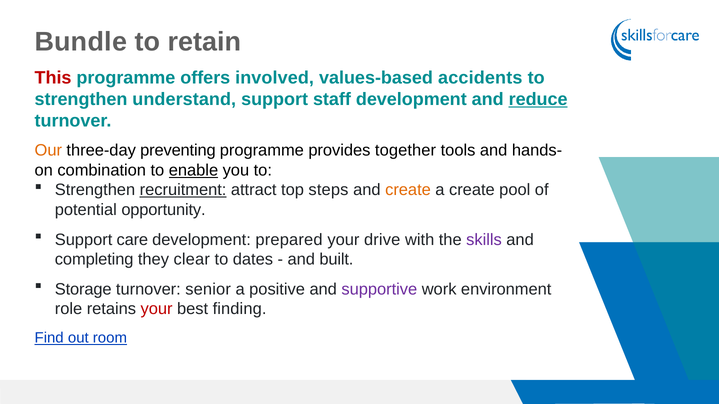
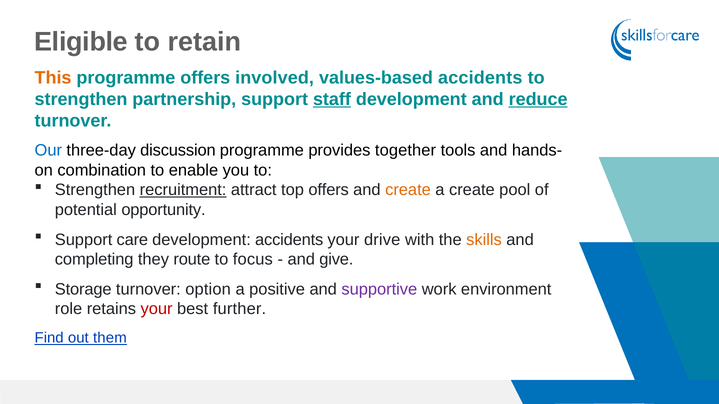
Bundle: Bundle -> Eligible (81, 42)
This colour: red -> orange (53, 78)
understand: understand -> partnership (184, 100)
staff underline: none -> present (332, 100)
Our colour: orange -> blue (48, 151)
preventing: preventing -> discussion (178, 151)
enable underline: present -> none (193, 170)
top steps: steps -> offers (329, 190)
development prepared: prepared -> accidents (289, 240)
skills colour: purple -> orange (484, 240)
clear: clear -> route (192, 260)
dates: dates -> focus (253, 260)
built: built -> give (336, 260)
senior: senior -> option (208, 289)
finding: finding -> further (240, 309)
room: room -> them (110, 338)
